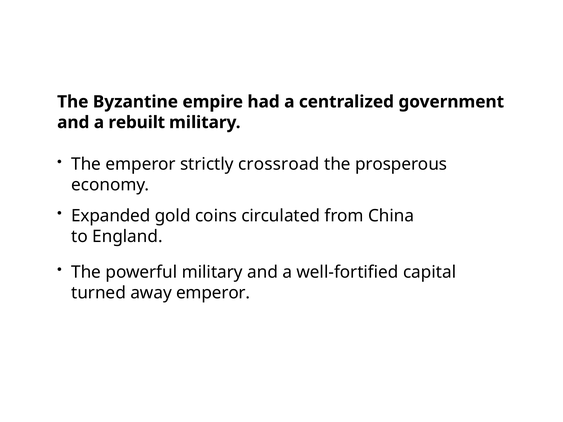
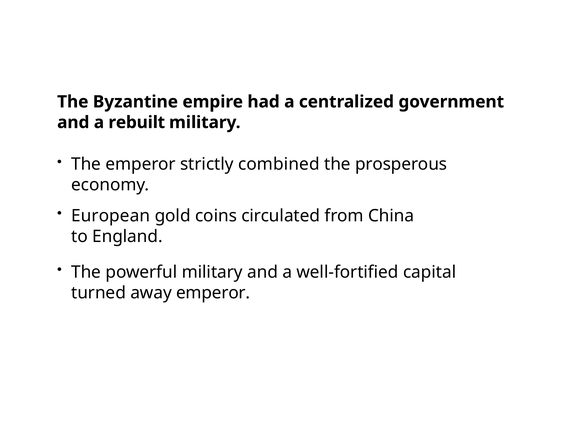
crossroad: crossroad -> combined (279, 164)
Expanded: Expanded -> European (111, 216)
